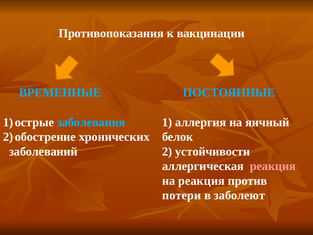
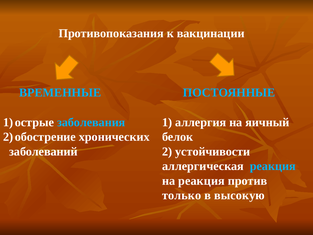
реакция colour: pink -> light blue (273, 166)
потери: потери -> только (182, 195)
заболеют: заболеют -> высокую (239, 195)
